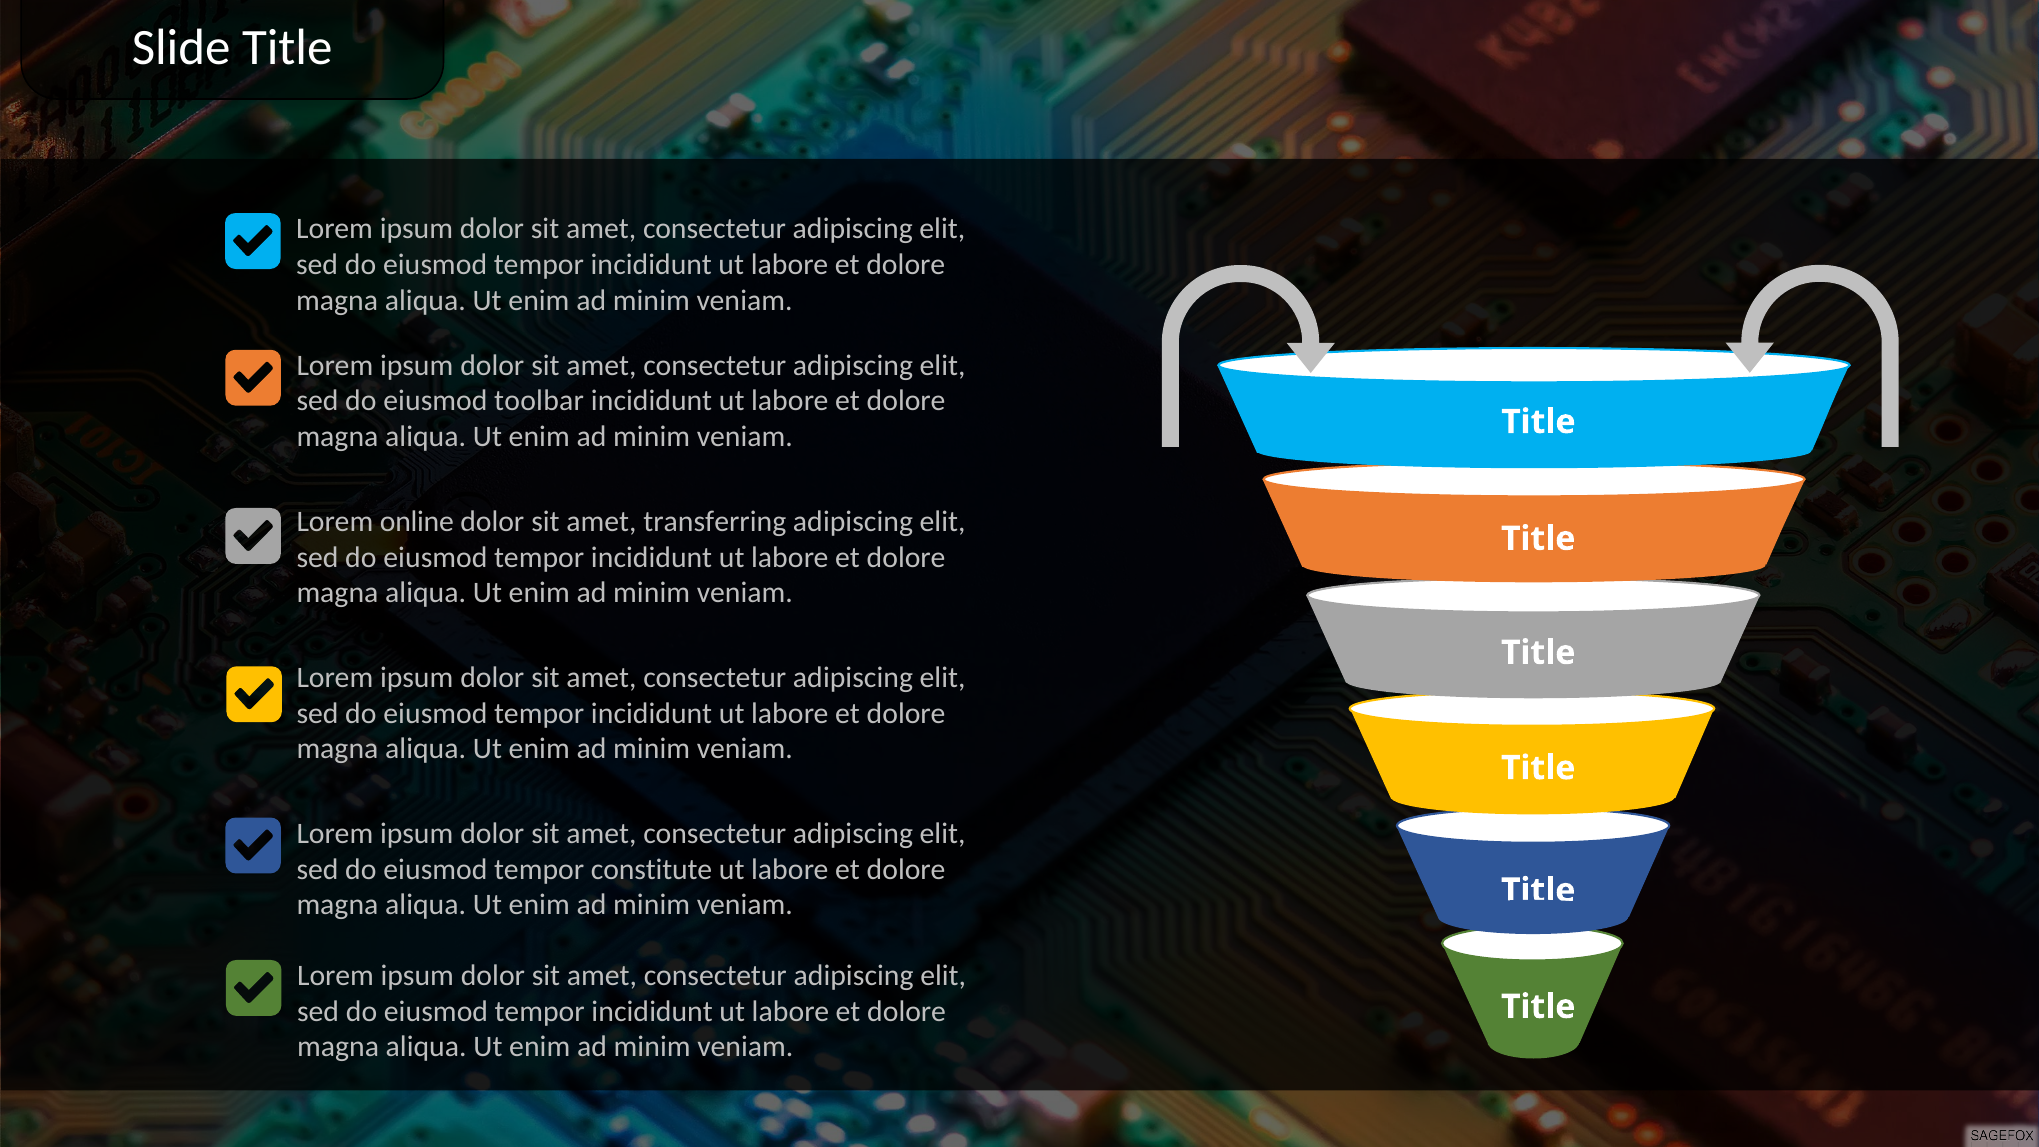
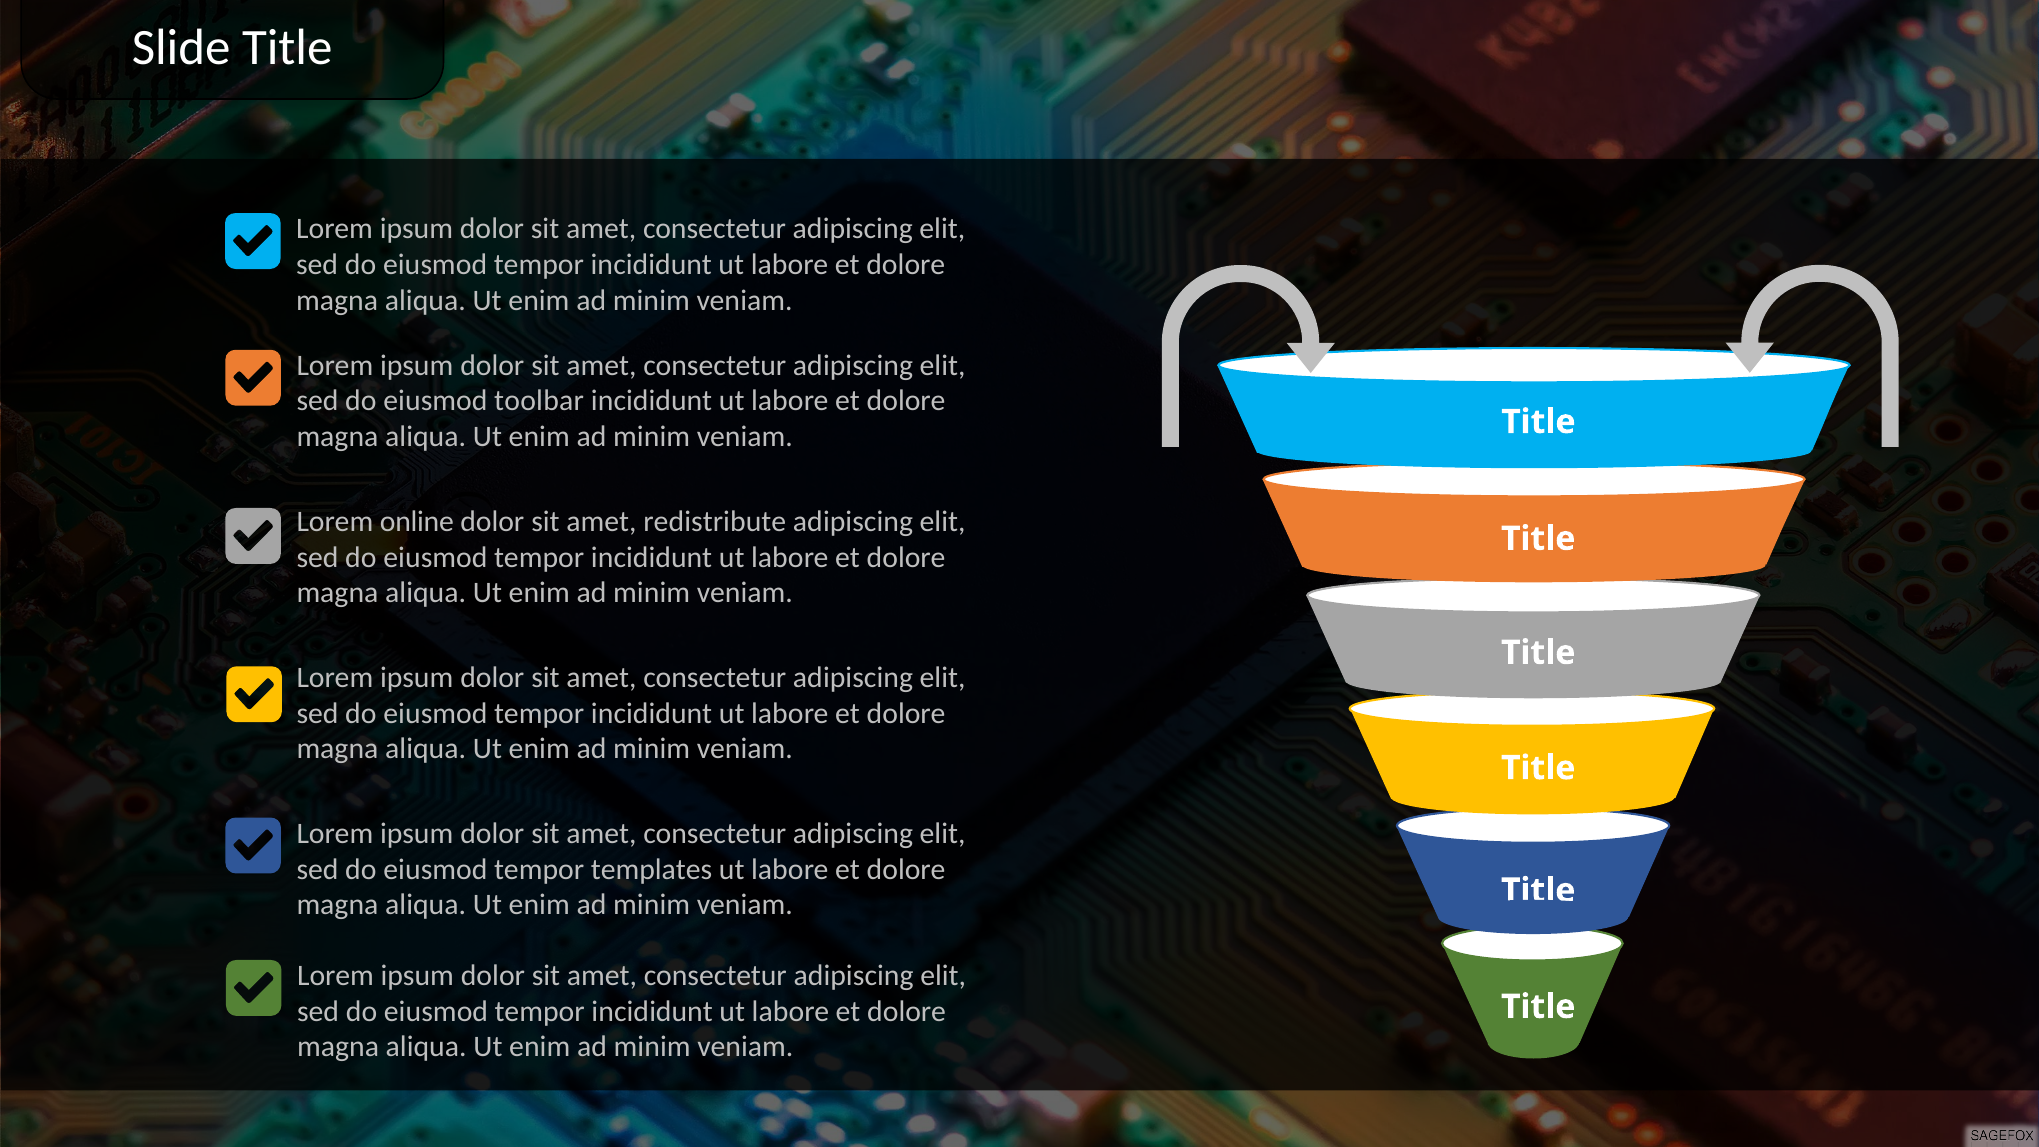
transferring: transferring -> redistribute (715, 522)
constitute: constitute -> templates (652, 869)
